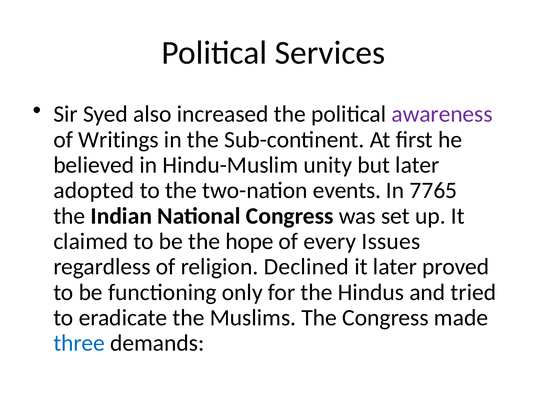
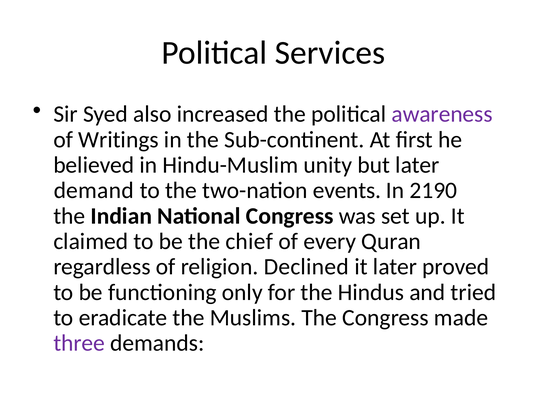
adopted: adopted -> demand (94, 191)
7765: 7765 -> 2190 (433, 191)
hope: hope -> chief (249, 242)
Issues: Issues -> Quran (391, 242)
three colour: blue -> purple (79, 343)
